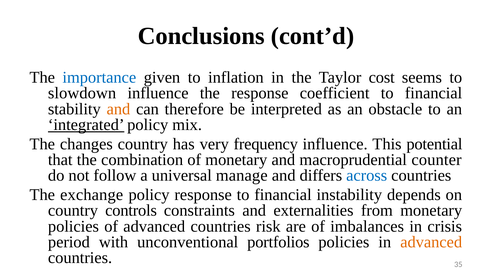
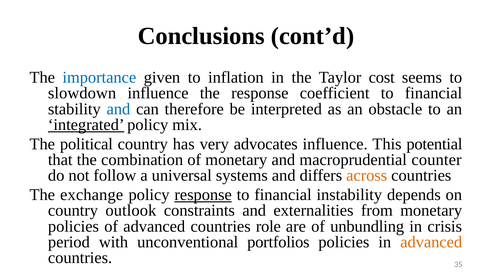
and colour: orange -> blue (118, 109)
changes: changes -> political (86, 144)
frequency: frequency -> advocates (266, 144)
manage: manage -> systems (242, 175)
across colour: blue -> orange (367, 175)
response underline: none -> present (203, 195)
controls: controls -> outlook (131, 210)
risk: risk -> role (268, 226)
imbalances: imbalances -> unbundling (367, 226)
